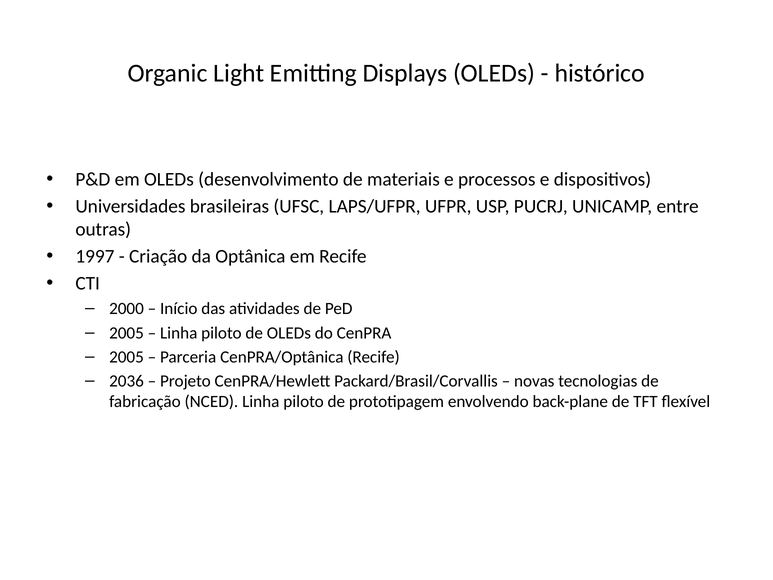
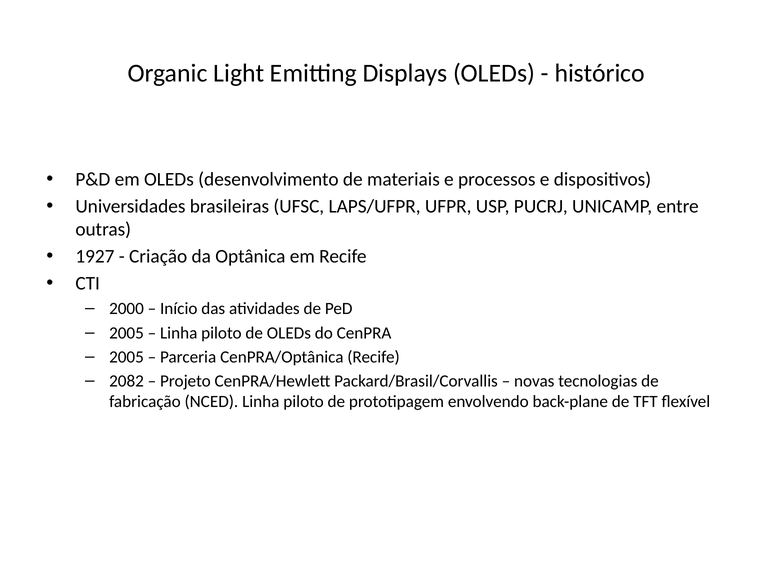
1997: 1997 -> 1927 (95, 256)
2036: 2036 -> 2082 (127, 381)
